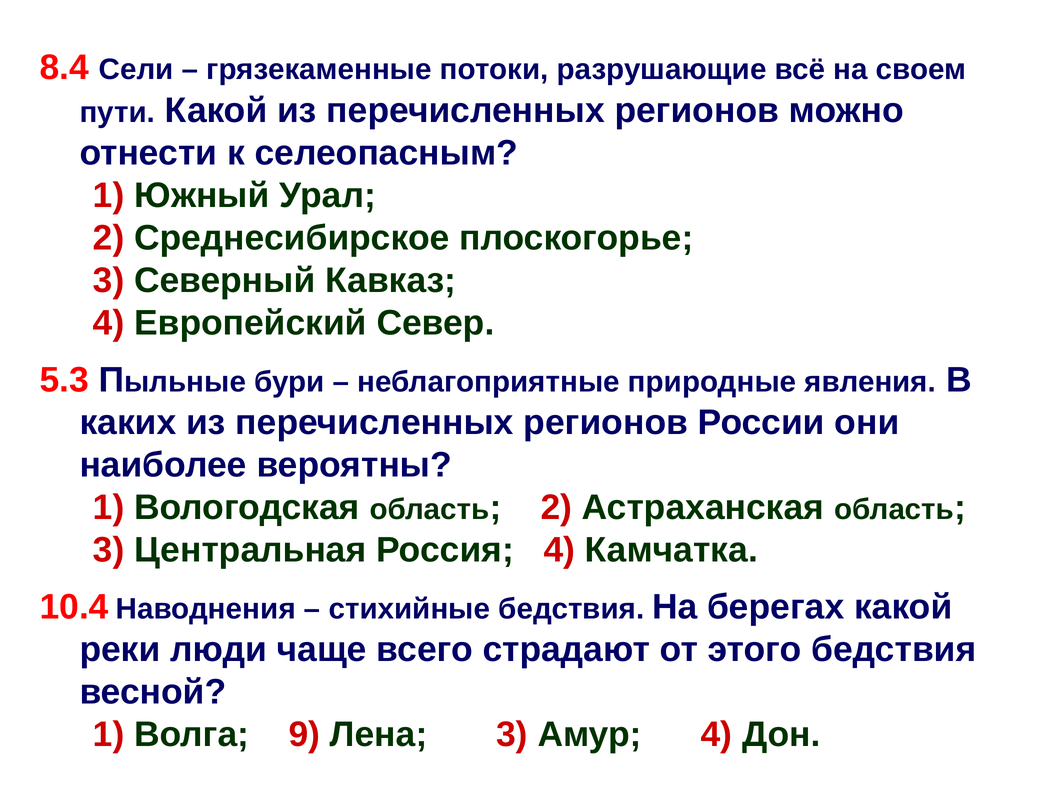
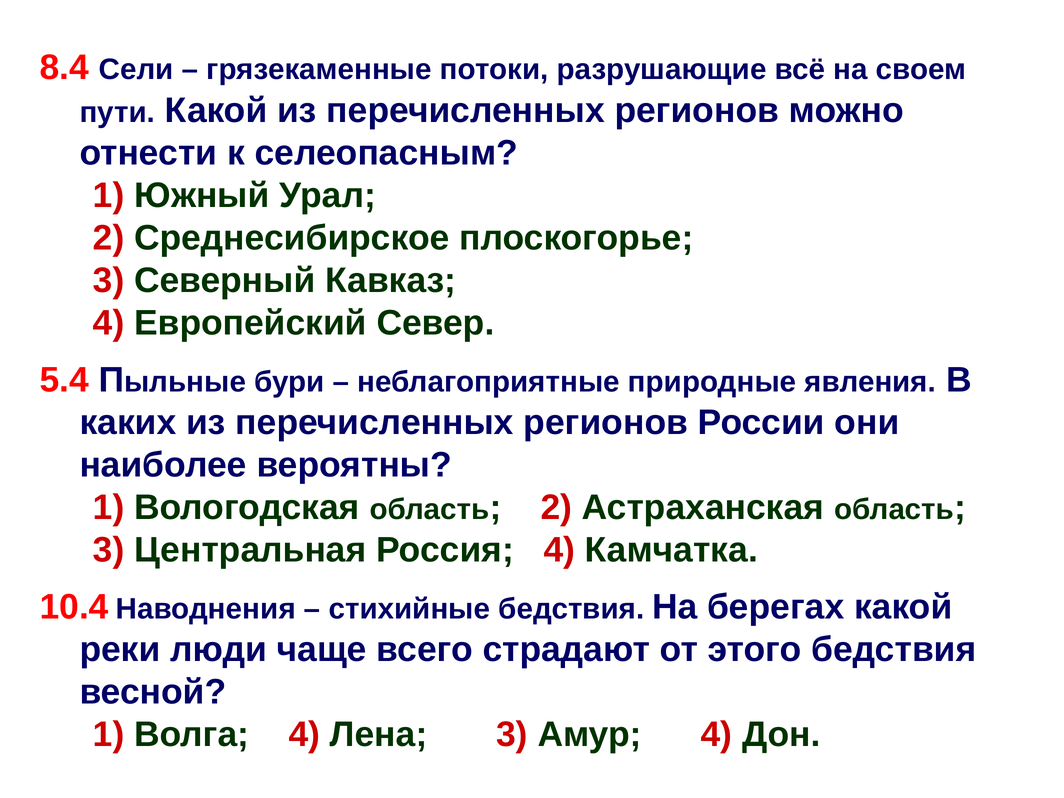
5.3: 5.3 -> 5.4 (64, 380)
Волга 9: 9 -> 4 (304, 734)
